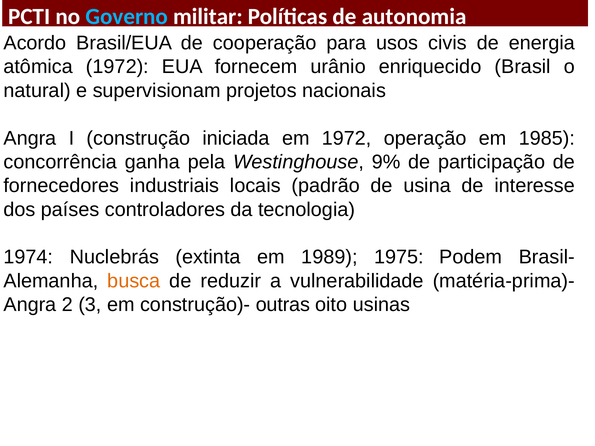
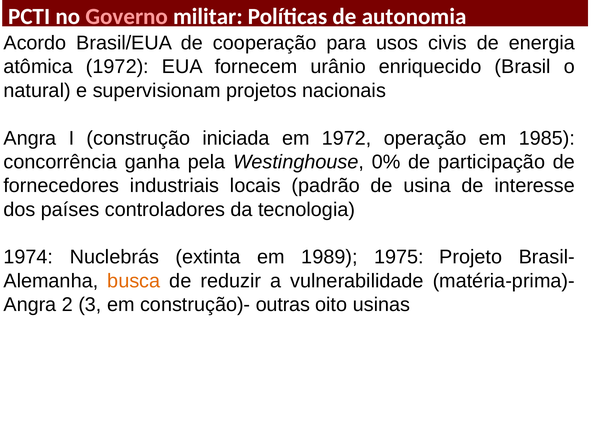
Governo colour: light blue -> pink (127, 17)
9%: 9% -> 0% (386, 162)
Podem: Podem -> Projeto (471, 257)
